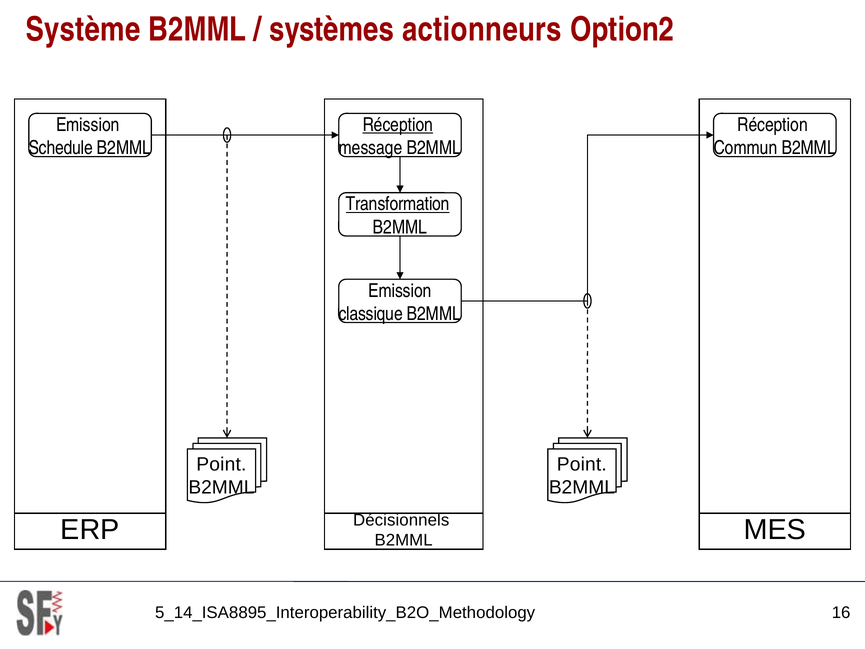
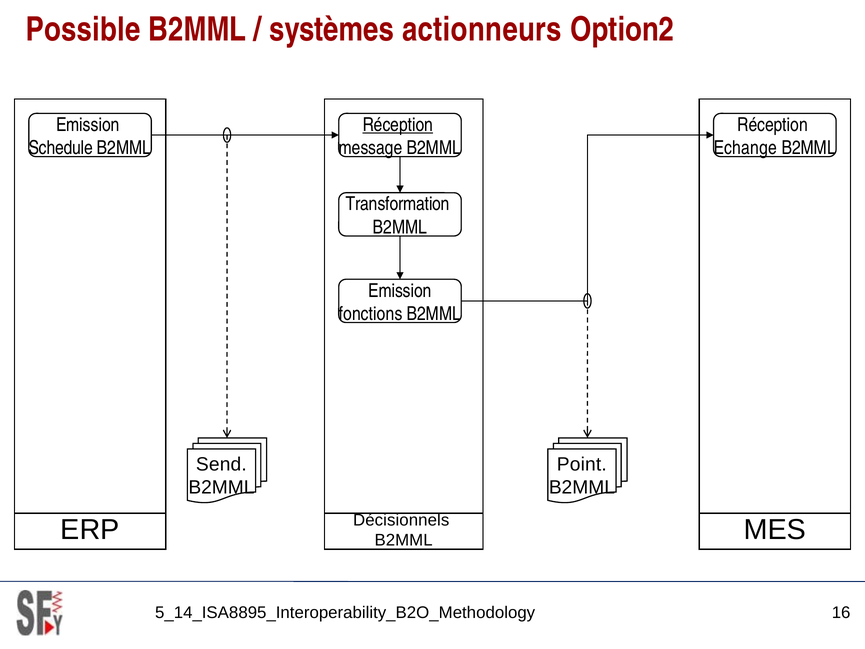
Système: Système -> Possible (83, 30)
Commun: Commun -> Echange (745, 148)
Transformation underline: present -> none (398, 204)
classique: classique -> fonctions (371, 314)
Point: Point -> Send (221, 464)
